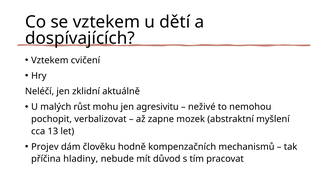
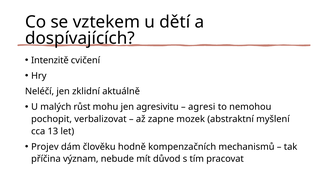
Vztekem: Vztekem -> Intenzitě (50, 60)
neživé: neživé -> agresi (202, 107)
hladiny: hladiny -> význam (81, 159)
